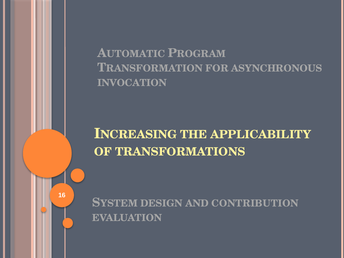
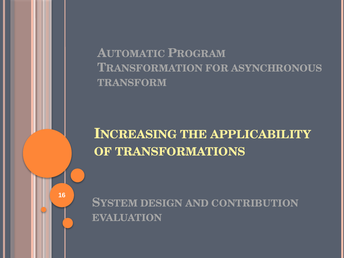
INVOCATION: INVOCATION -> TRANSFORM (132, 83)
